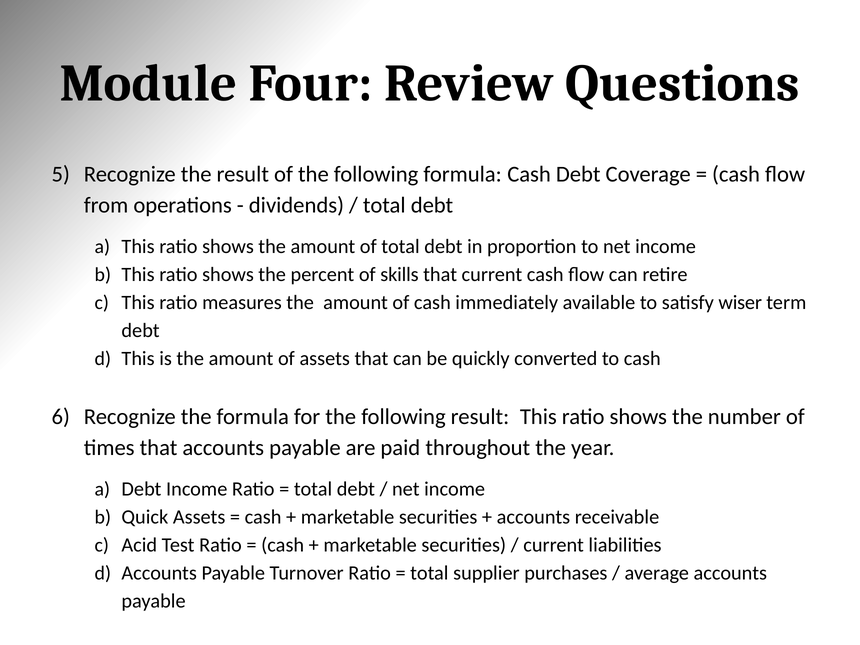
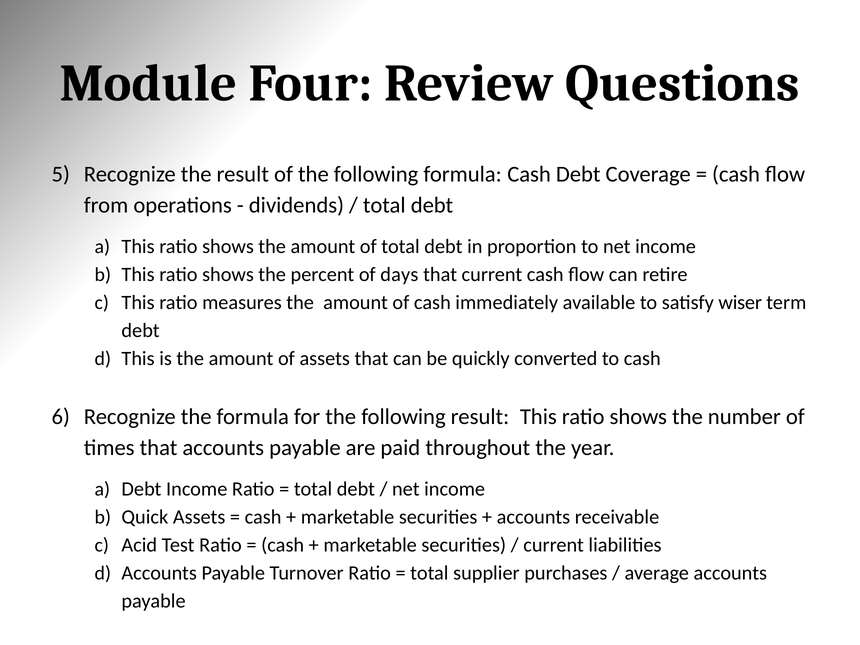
skills: skills -> days (399, 275)
